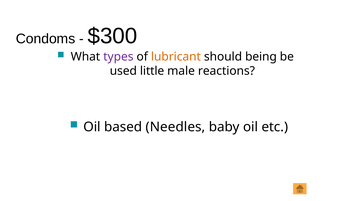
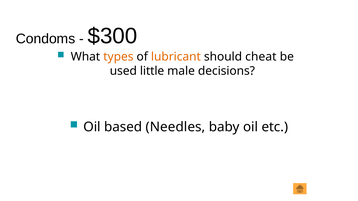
types colour: purple -> orange (118, 57)
being: being -> cheat (261, 57)
reactions: reactions -> decisions (226, 71)
